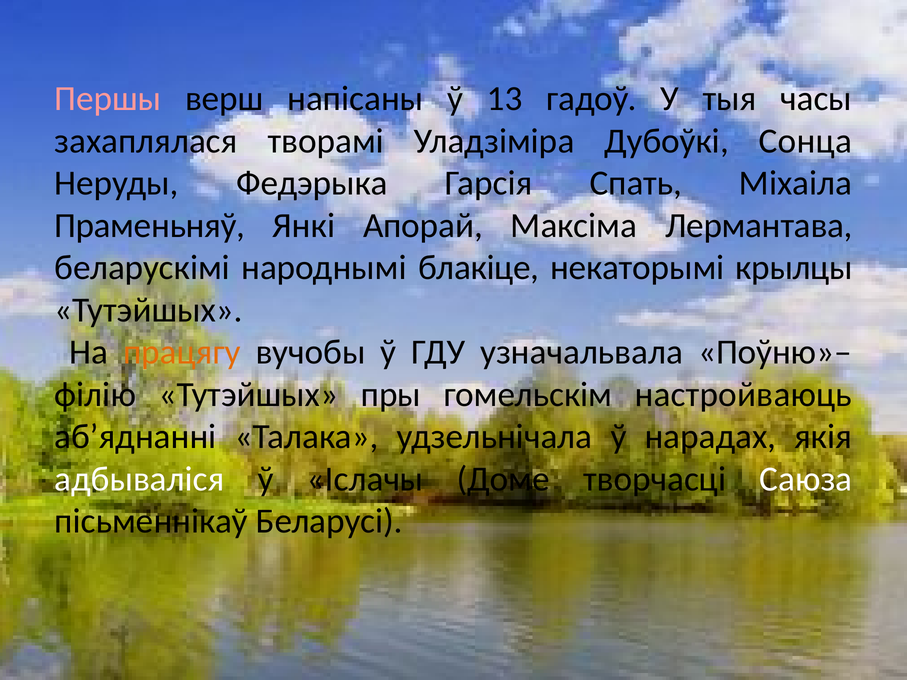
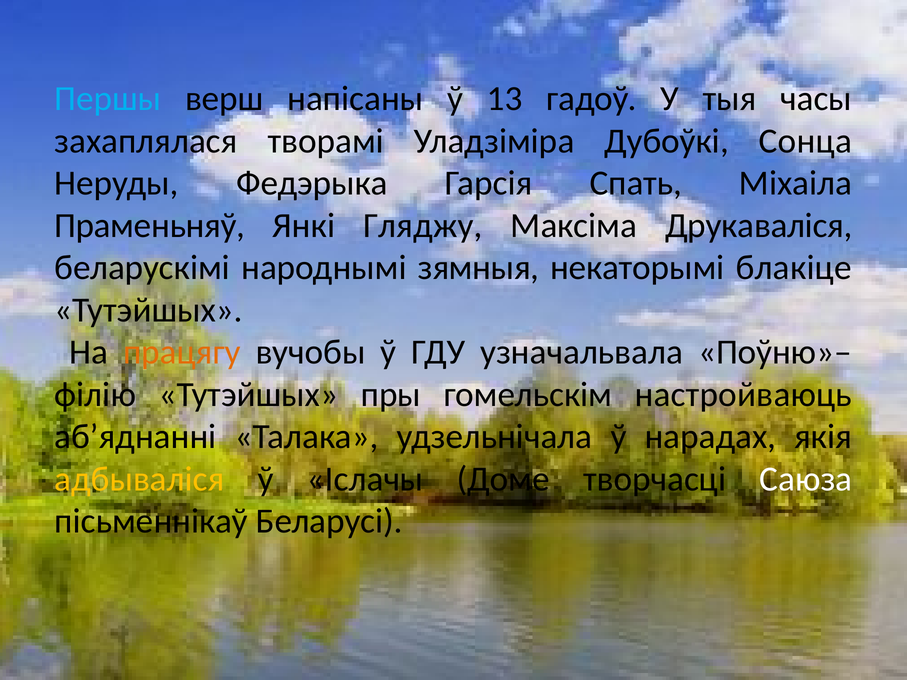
Першы colour: pink -> light blue (108, 99)
Апорай: Апорай -> Гляджу (423, 226)
Лермантава: Лермантава -> Друкаваліся (759, 226)
блакіце: блакіце -> зямныя (479, 268)
крылцы: крылцы -> блакіце (794, 268)
адбываліся colour: white -> yellow (139, 479)
